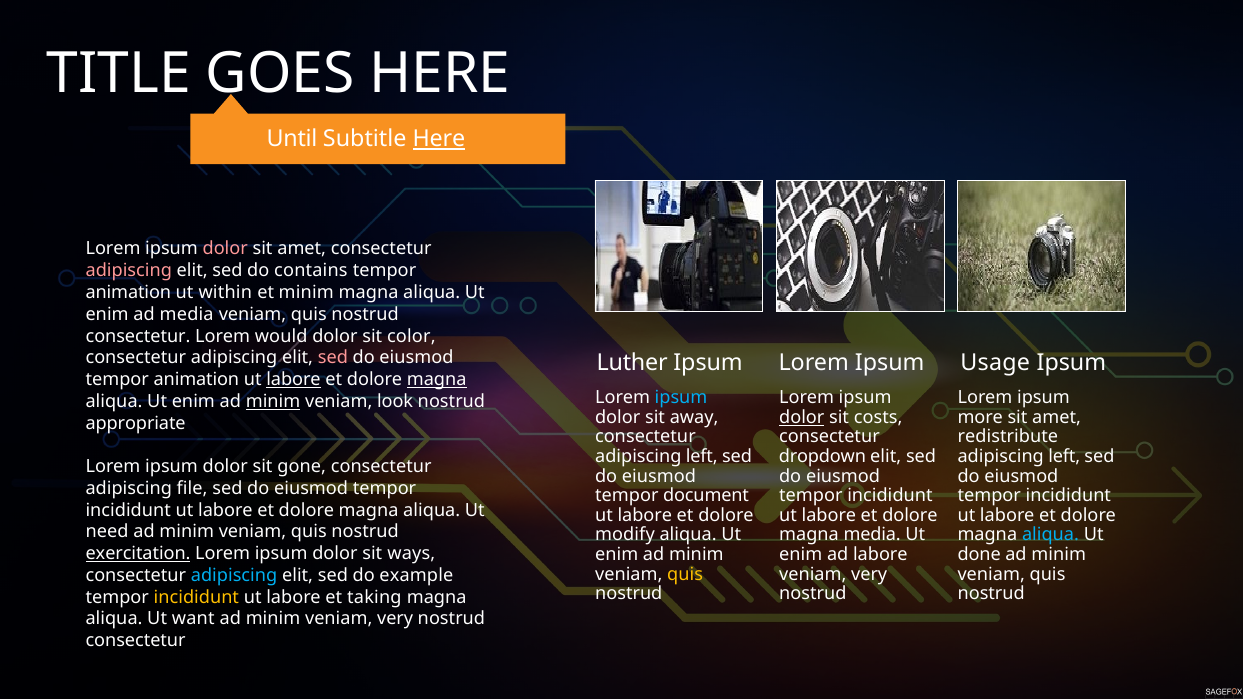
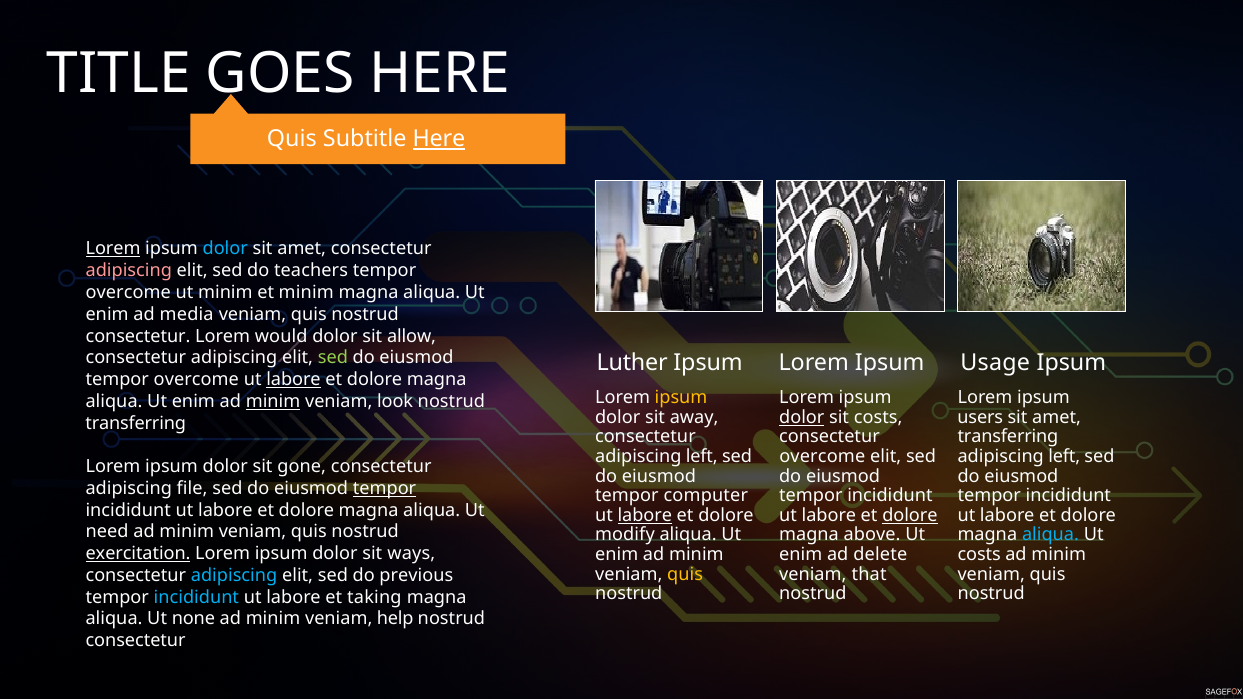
Until: Until -> Quis (292, 139)
Lorem underline: none -> present (113, 249)
dolor colour: pink -> light blue (225, 249)
contains: contains -> teachers (311, 271)
animation: animation -> overcome (128, 293)
ut within: within -> minim (225, 293)
color: color -> allow (412, 336)
sed colour: pink -> light green (333, 358)
animation: animation -> overcome (196, 380)
magna underline: present -> none (437, 380)
ipsum colour: light blue -> yellow (681, 398)
more: more -> users (980, 417)
appropriate: appropriate -> transferring (136, 423)
redistribute: redistribute -> transferring (1008, 437)
dropdown: dropdown -> overcome (822, 457)
tempor underline: none -> present (385, 488)
document: document -> computer (706, 496)
labore underline: none -> present (645, 515)
dolore underline: none -> present (910, 515)
magna media: media -> above (872, 535)
ad labore: labore -> delete (880, 555)
done: done -> costs (979, 555)
very: very -> that (869, 574)
example: example -> previous (416, 576)
incididunt colour: yellow -> light blue (196, 597)
want: want -> none (193, 619)
minim veniam very: very -> help (395, 619)
